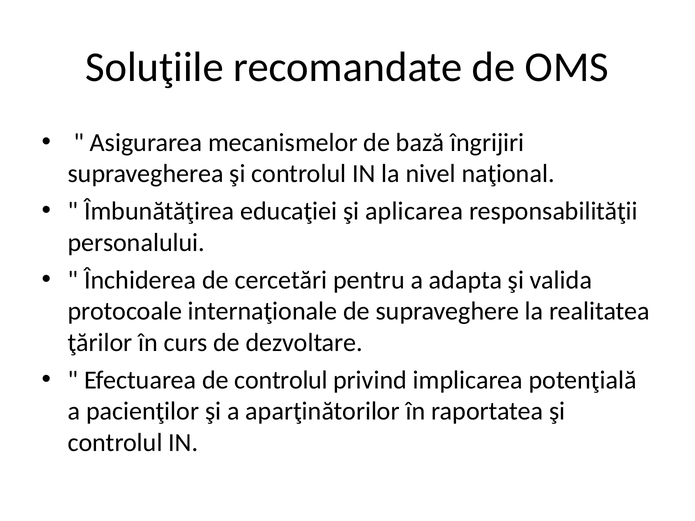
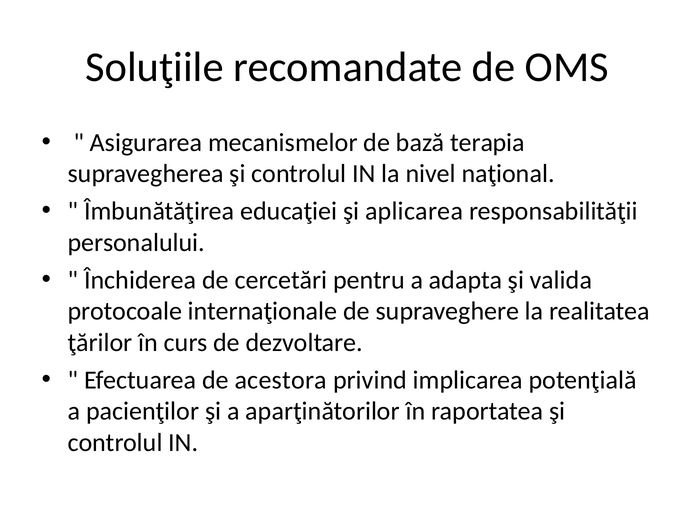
îngrijiri: îngrijiri -> terapia (487, 143)
de controlul: controlul -> acestora (281, 380)
